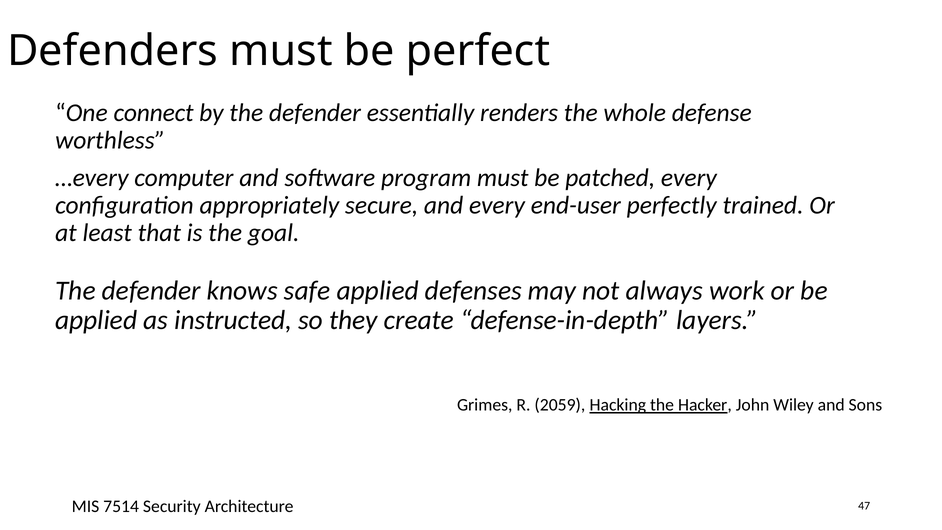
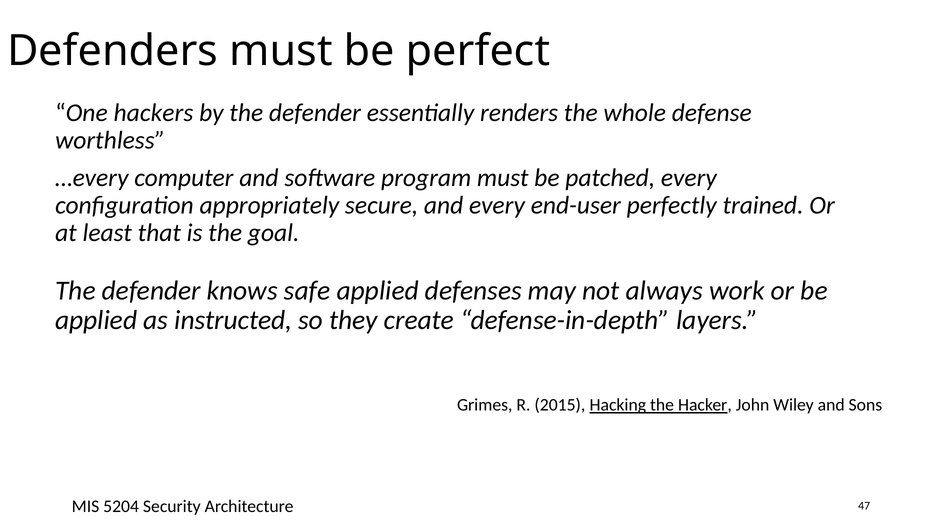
connect: connect -> hackers (153, 113)
2059: 2059 -> 2015 (560, 405)
7514: 7514 -> 5204 (121, 506)
